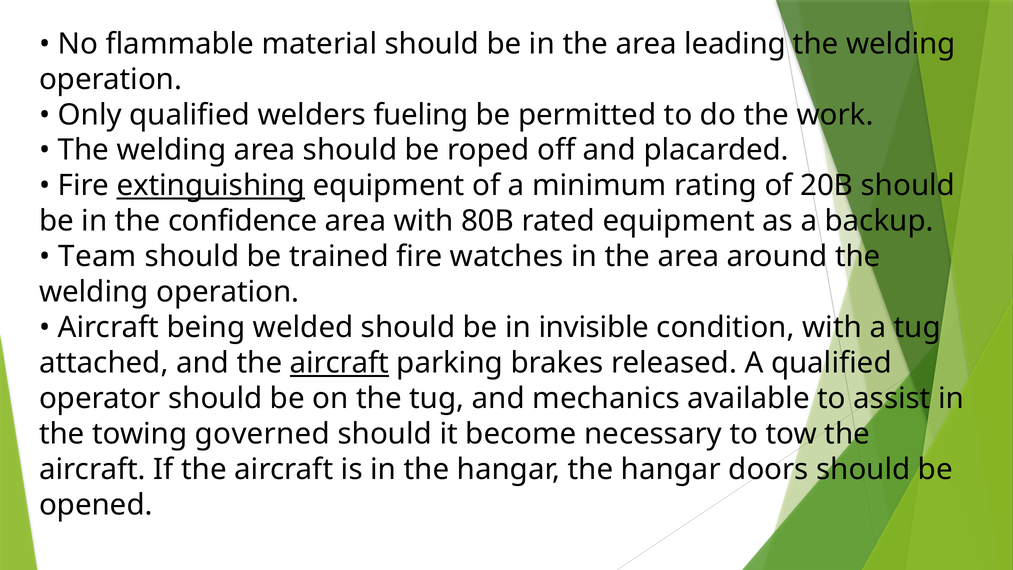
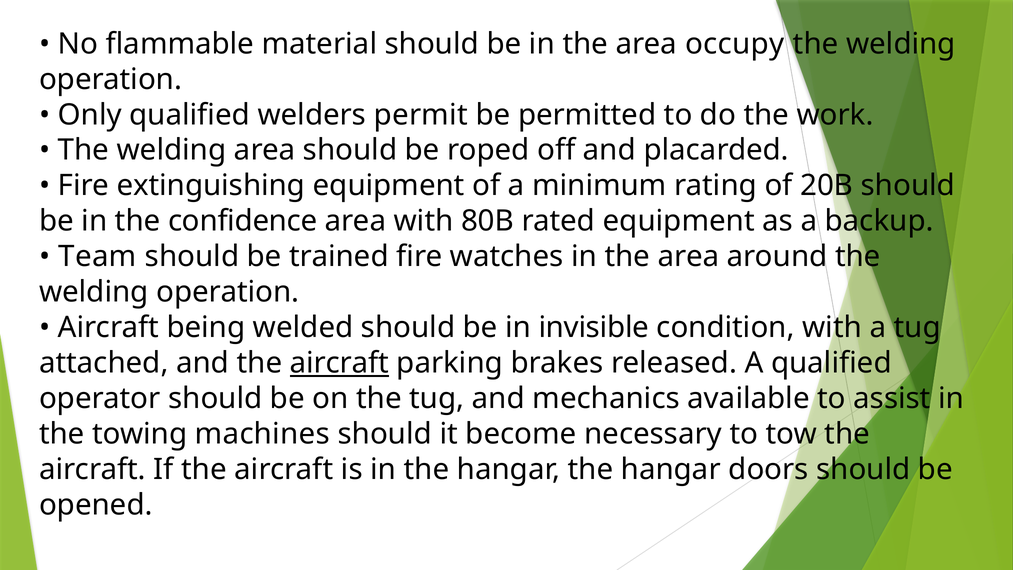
leading: leading -> occupy (735, 44)
fueling: fueling -> permit (421, 115)
extinguishing underline: present -> none (211, 186)
governed: governed -> machines (262, 434)
